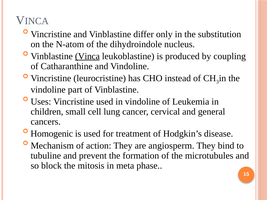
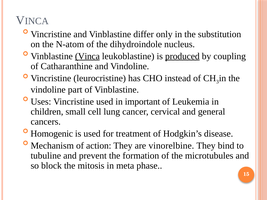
produced underline: none -> present (182, 56)
in vindoline: vindoline -> important (142, 102)
angiosperm: angiosperm -> vinorelbine (171, 146)
